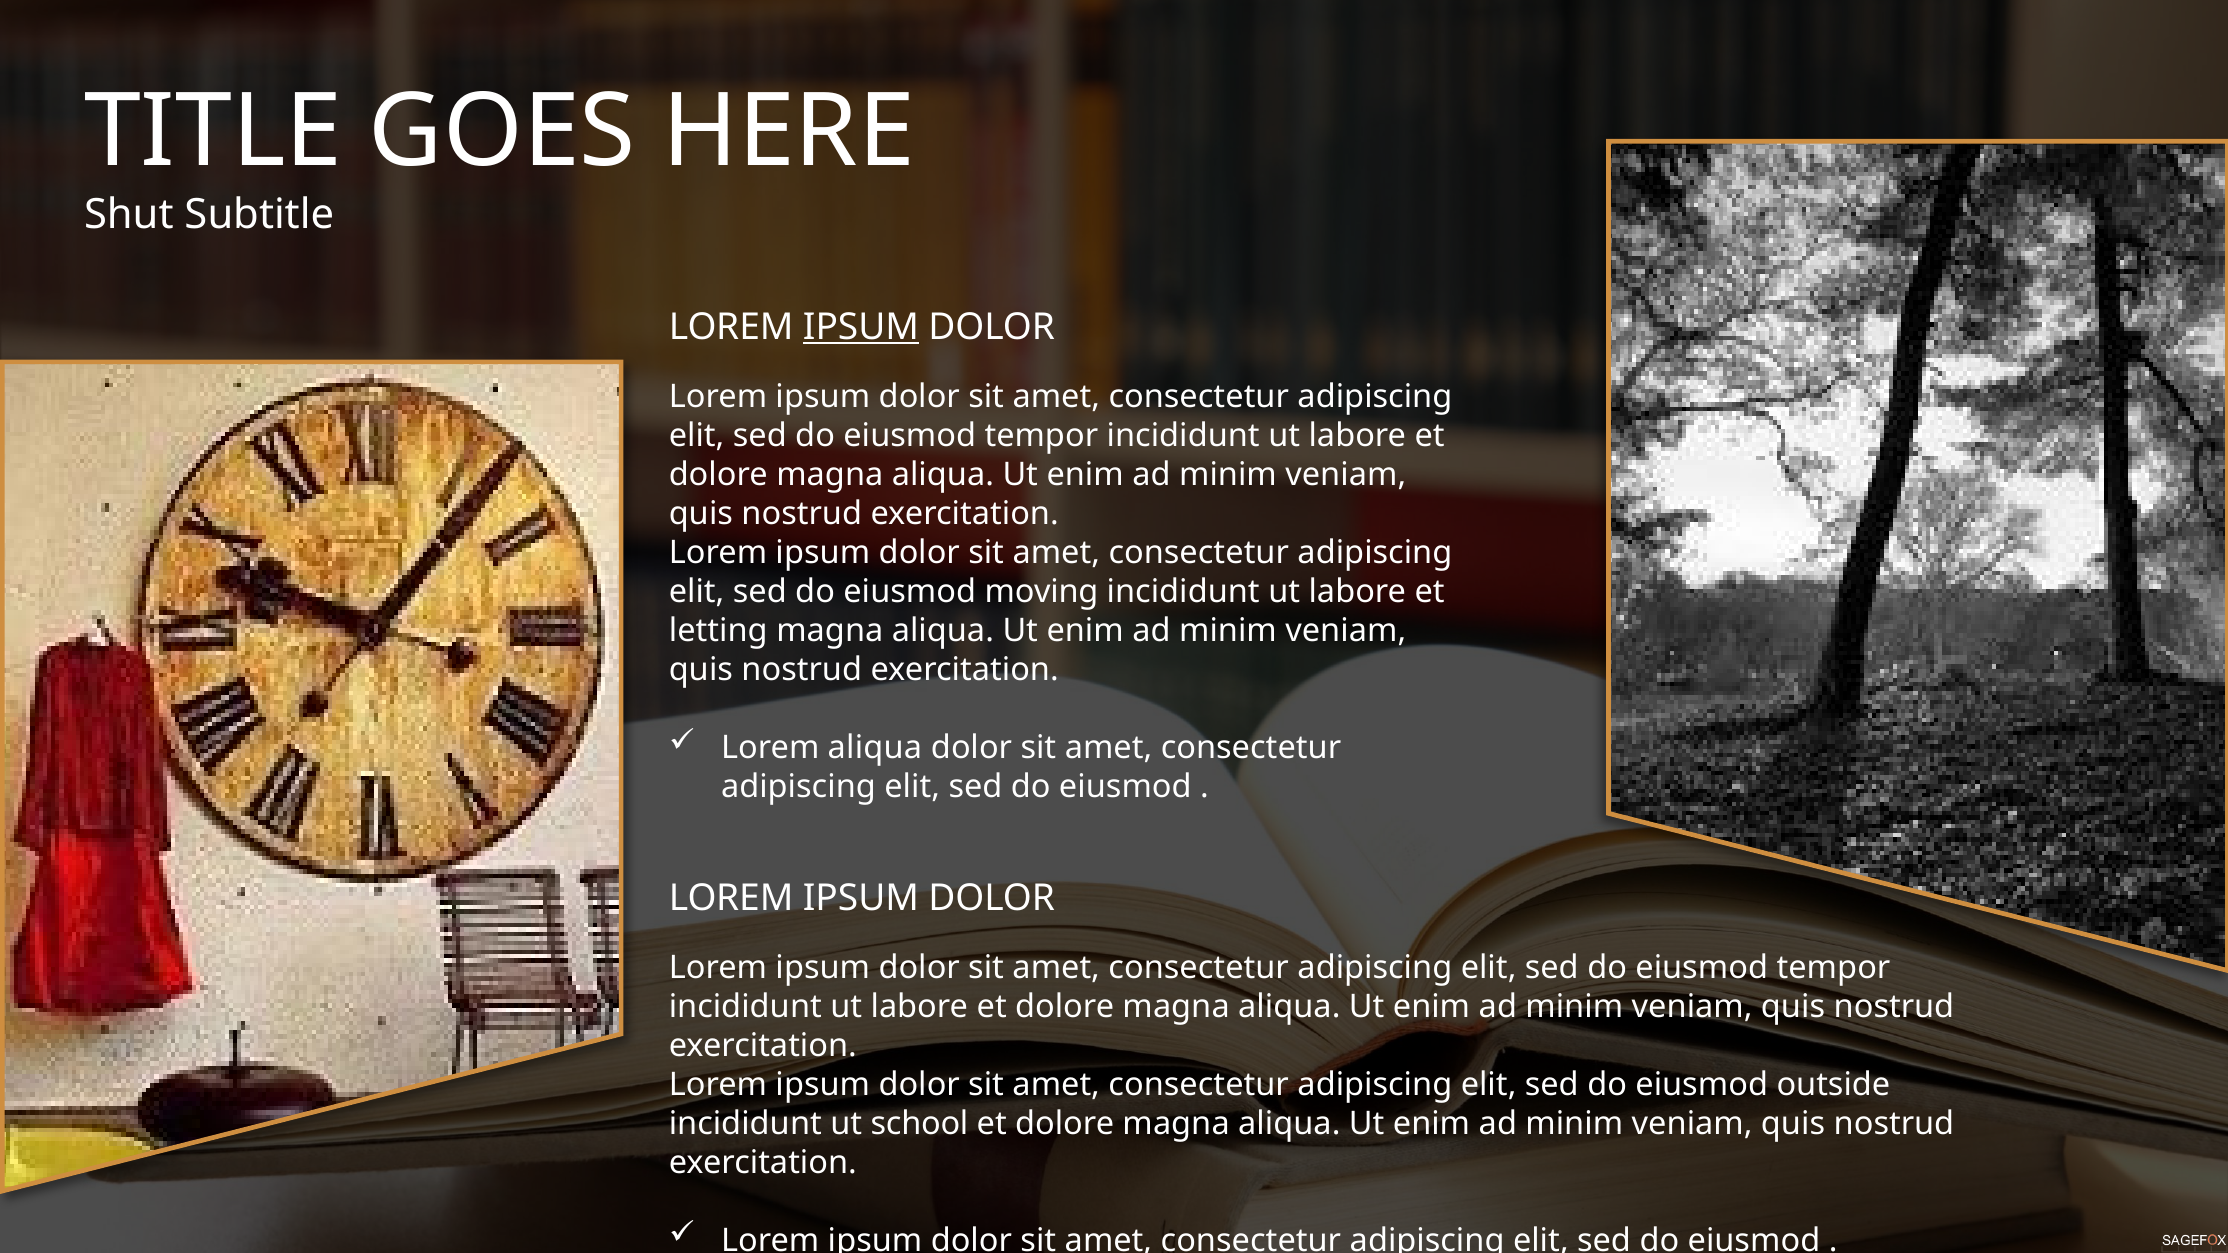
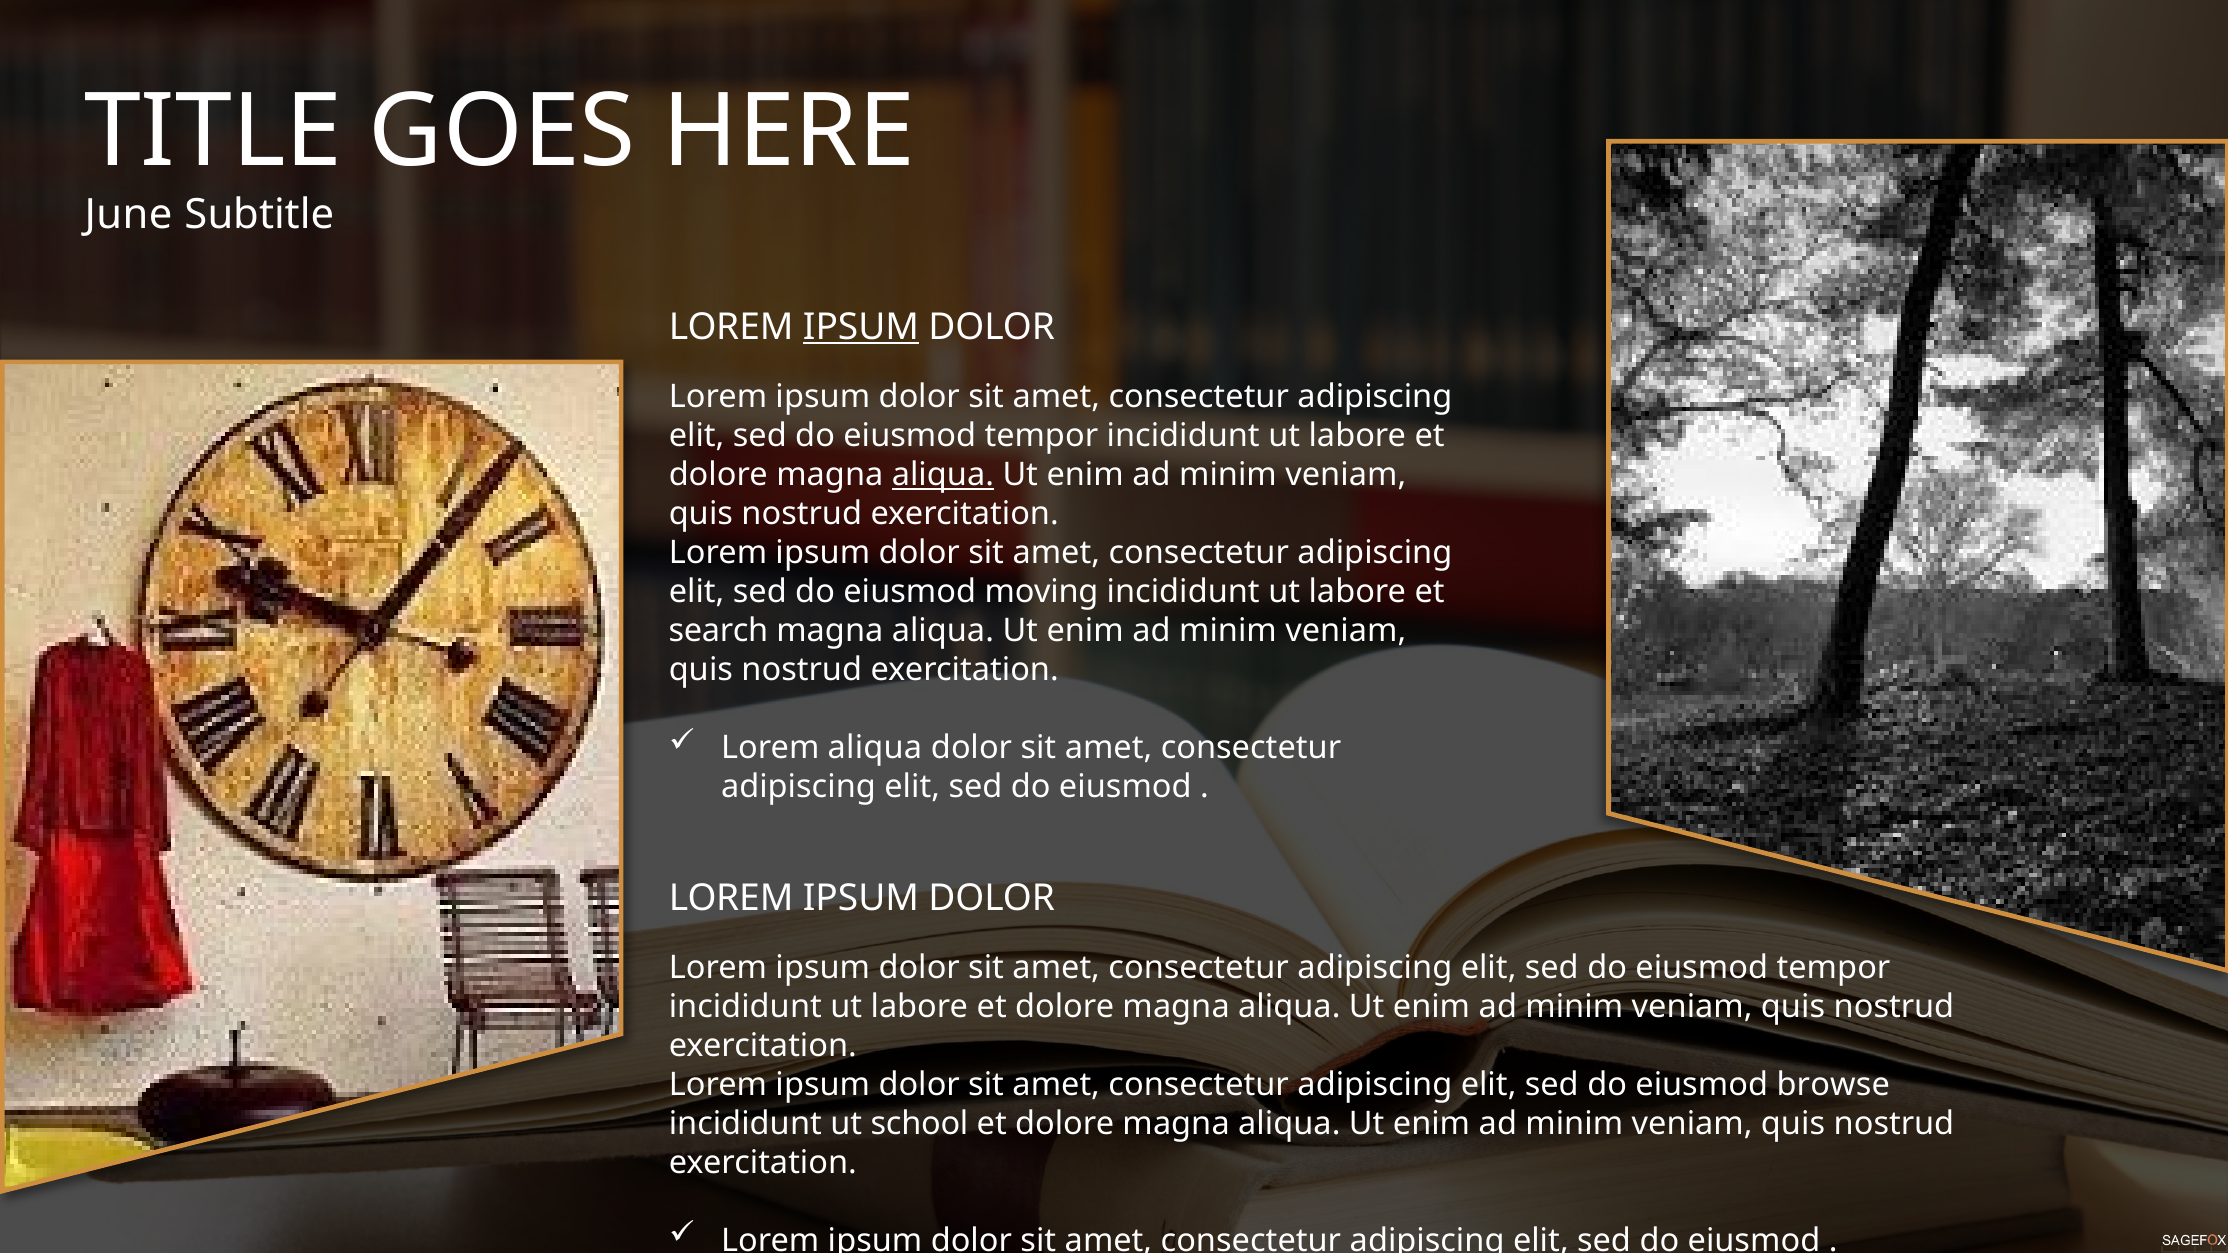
Shut: Shut -> June (129, 214)
aliqua underline: none -> present (943, 475)
letting: letting -> search (718, 631)
outside: outside -> browse (1833, 1085)
